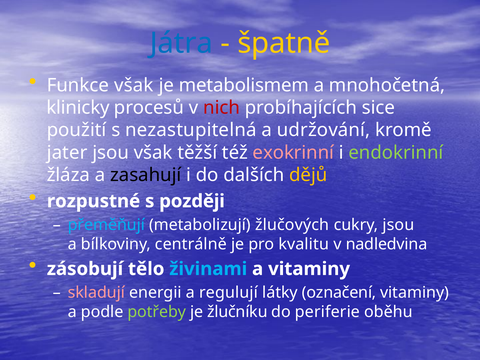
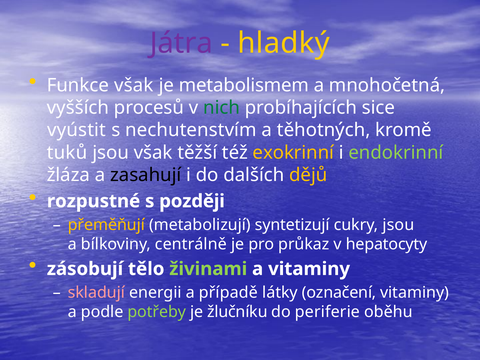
Játra colour: blue -> purple (181, 43)
špatně: špatně -> hladký (284, 43)
klinicky: klinicky -> vyšších (78, 108)
nich colour: red -> green (222, 108)
použití: použití -> vyústit (77, 130)
nezastupitelná: nezastupitelná -> nechutenstvím (191, 130)
udržování: udržování -> těhotných (324, 130)
jater: jater -> tuků (67, 153)
exokrinní colour: pink -> yellow (293, 153)
přeměňují colour: light blue -> yellow (106, 225)
žlučových: žlučových -> syntetizují (292, 225)
kvalitu: kvalitu -> průkaz (304, 244)
nadledvina: nadledvina -> hepatocyty (387, 244)
živinami colour: light blue -> light green (208, 269)
regulují: regulují -> případě (228, 293)
